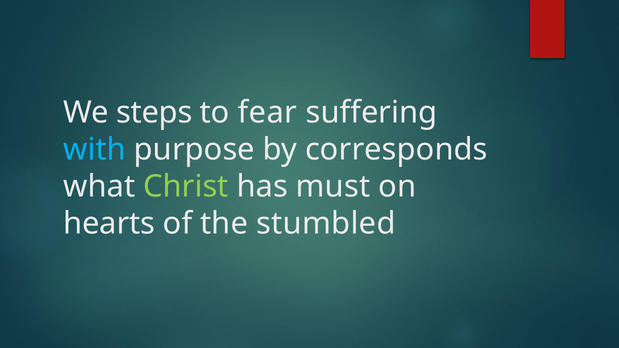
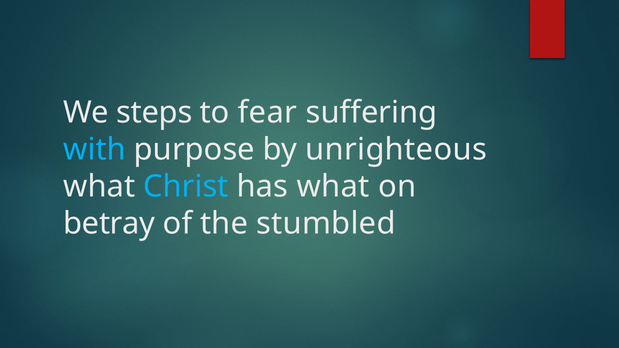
corresponds: corresponds -> unrighteous (396, 150)
Christ colour: light green -> light blue (186, 187)
has must: must -> what (333, 187)
hearts: hearts -> betray (109, 224)
